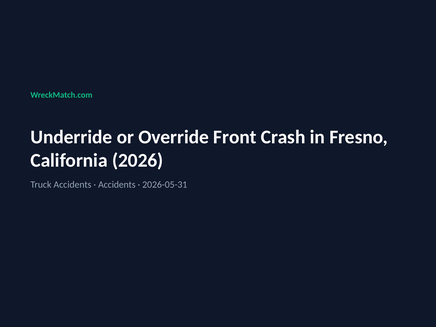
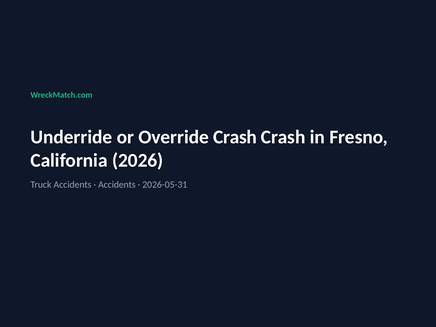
Override Front: Front -> Crash (235, 137)
